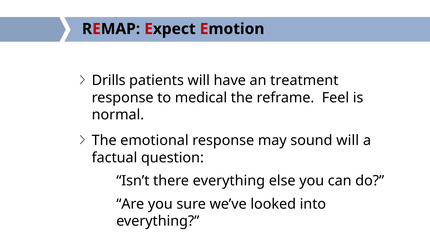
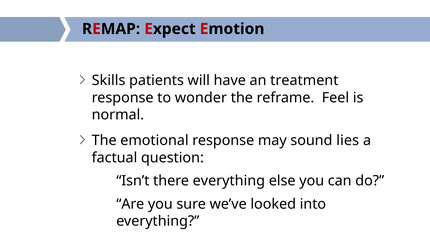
Drills: Drills -> Skills (109, 80)
medical: medical -> wonder (201, 98)
sound will: will -> lies (348, 140)
